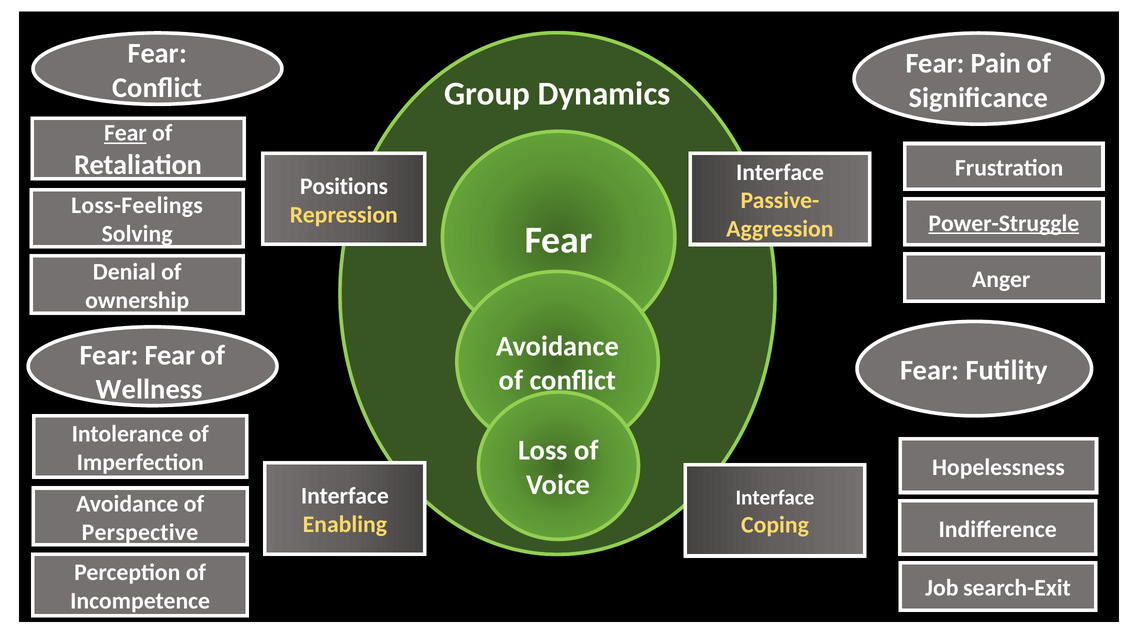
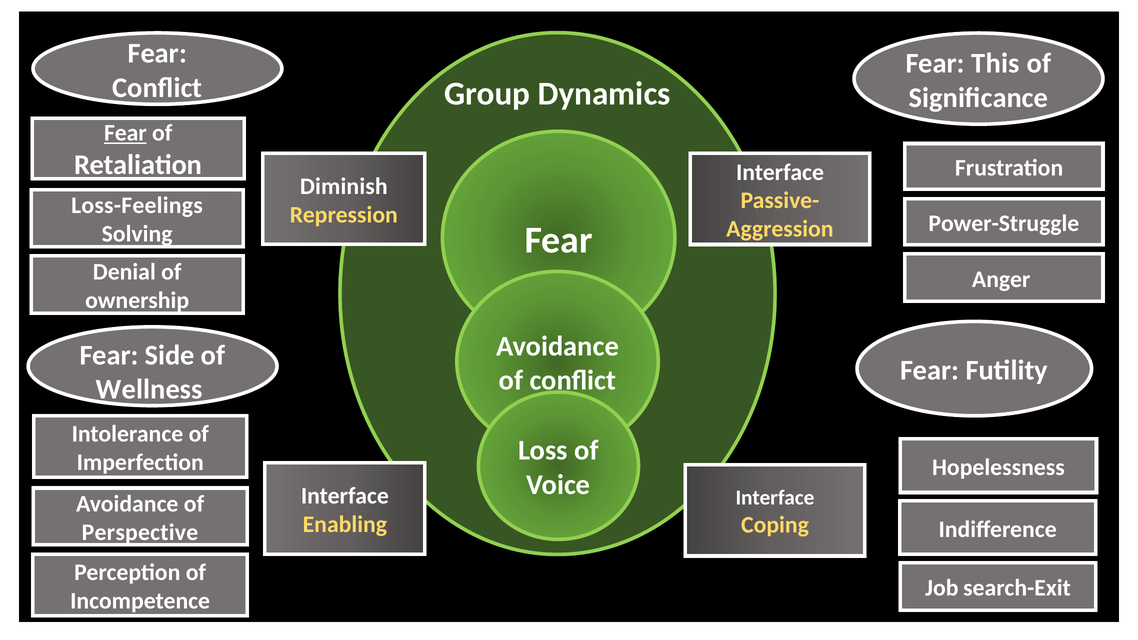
Pain: Pain -> This (996, 64)
Positions: Positions -> Diminish (344, 186)
Power-Struggle underline: present -> none (1004, 223)
Fear Fear: Fear -> Side (170, 355)
